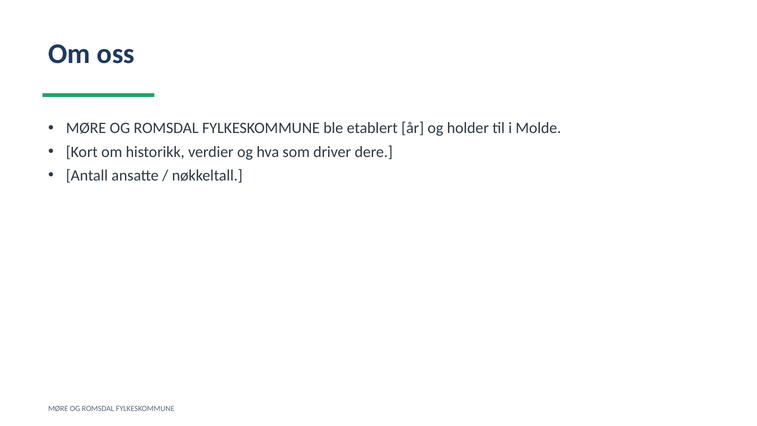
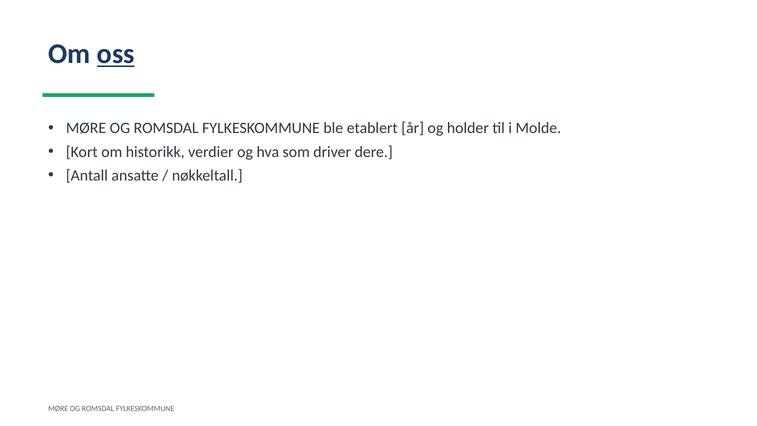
oss underline: none -> present (116, 54)
